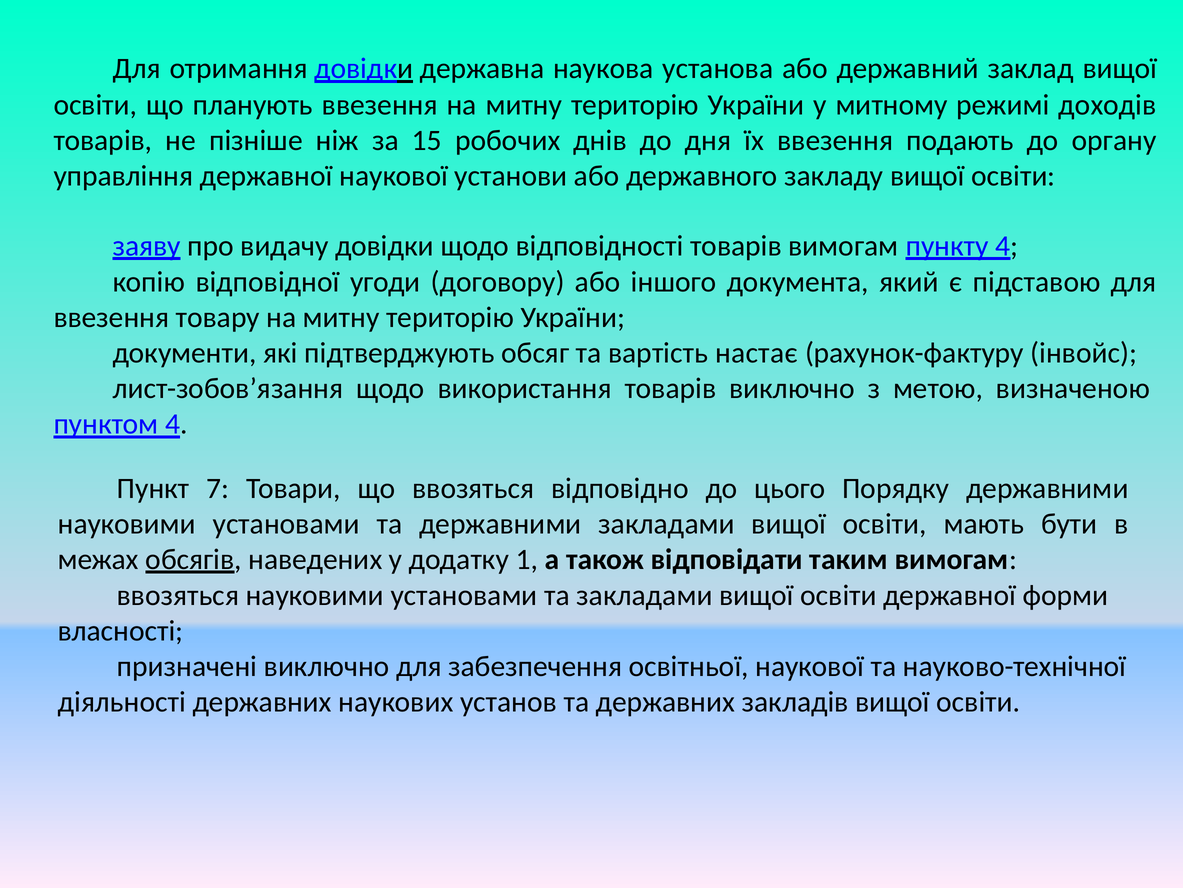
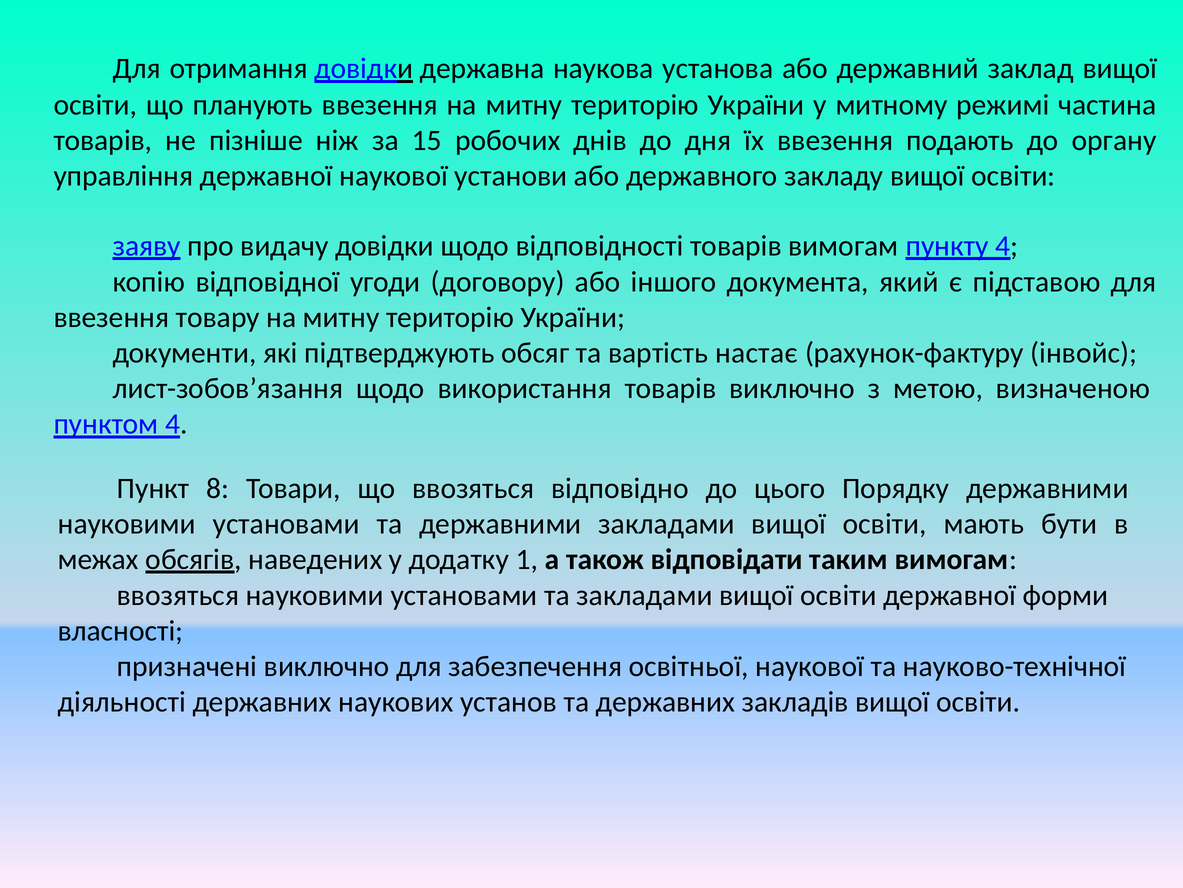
доходів: доходів -> частина (1107, 105)
7: 7 -> 8 (218, 488)
